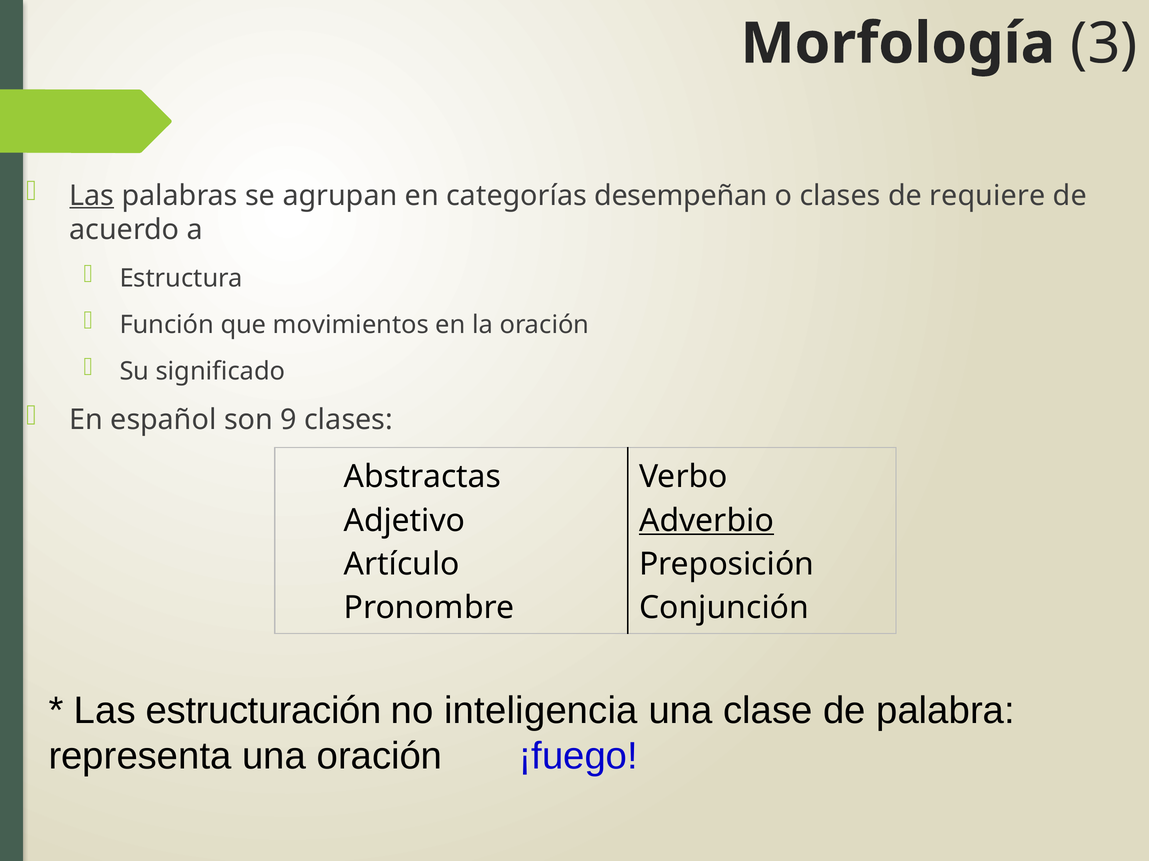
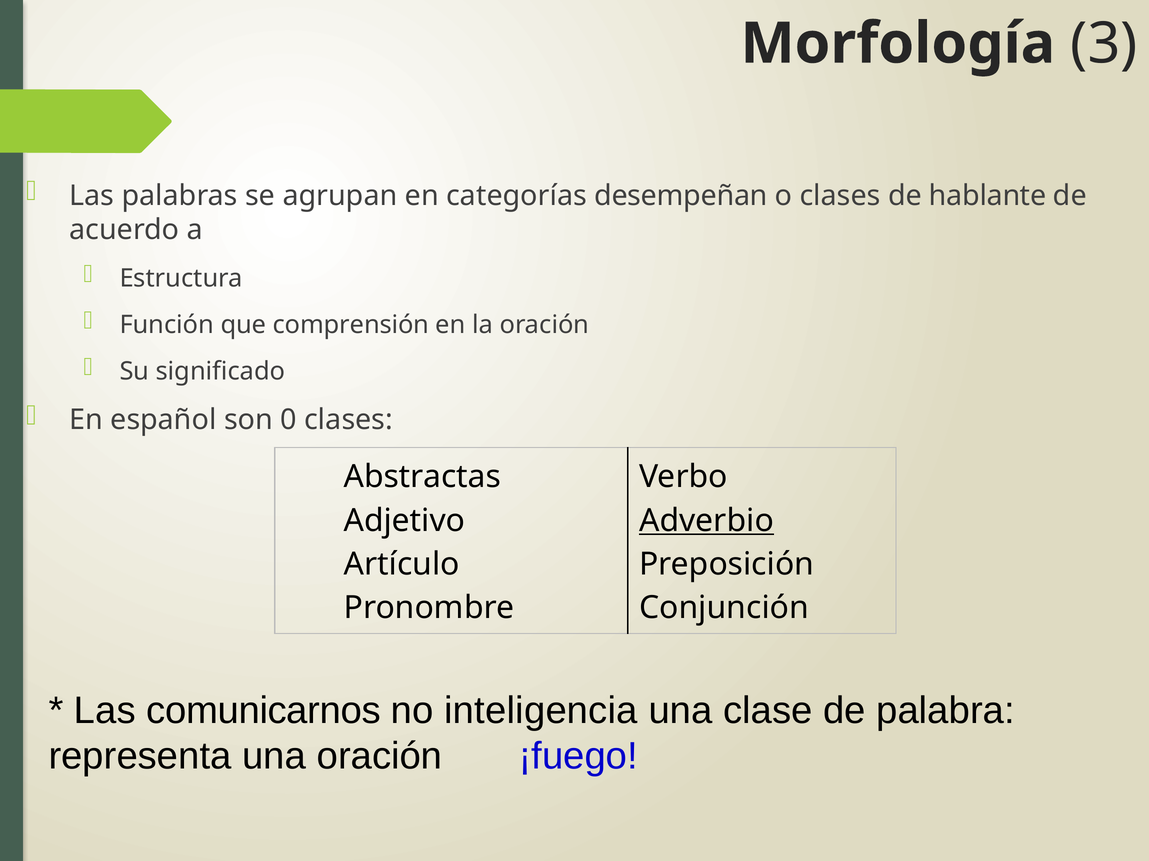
Las underline: present -> none (92, 196)
requiere: requiere -> hablante (988, 196)
movimientos: movimientos -> comprensión (351, 325)
9: 9 -> 0 (289, 420)
estructuración: estructuración -> comunicarnos (264, 711)
